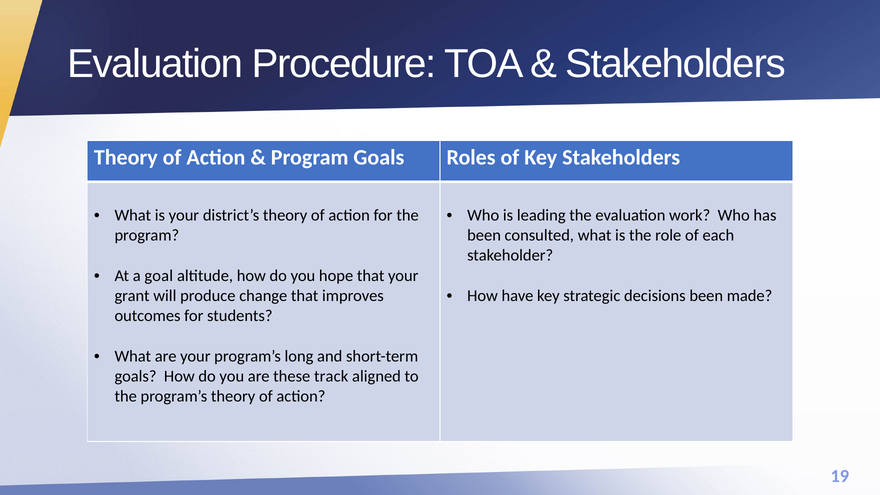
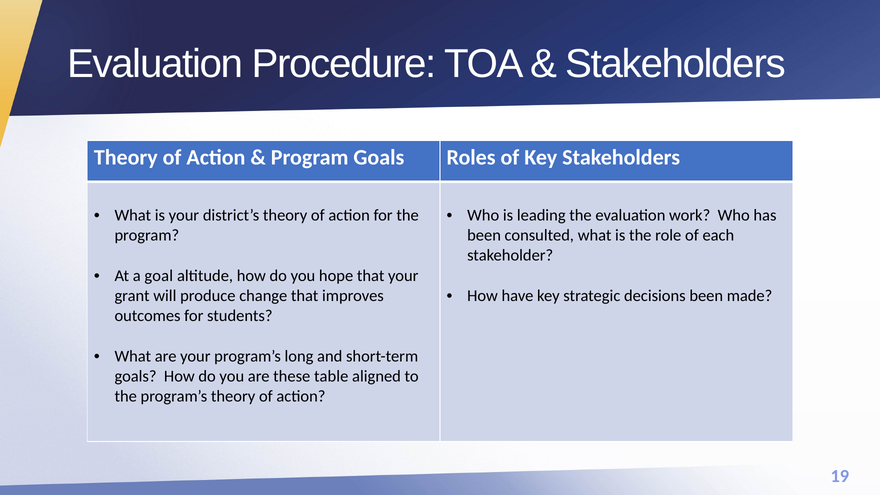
track: track -> table (331, 376)
